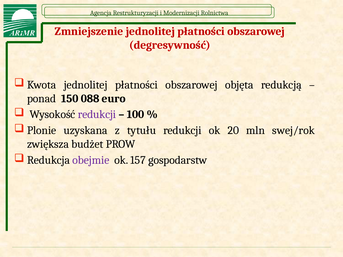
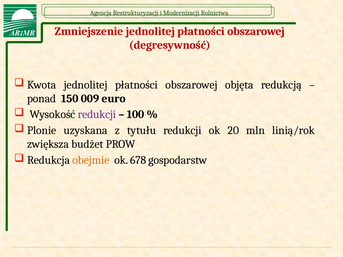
088: 088 -> 009 (90, 99)
swej/rok: swej/rok -> linią/rok (294, 131)
obejmie colour: purple -> orange (91, 160)
157: 157 -> 678 (138, 160)
